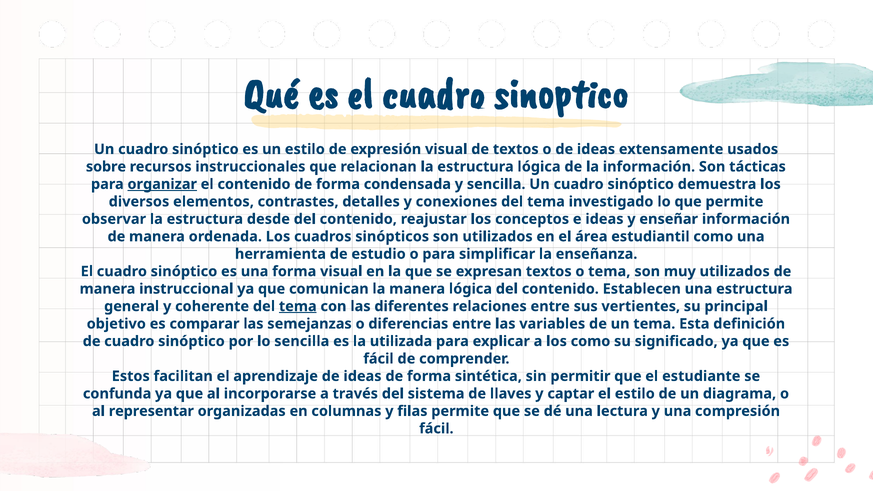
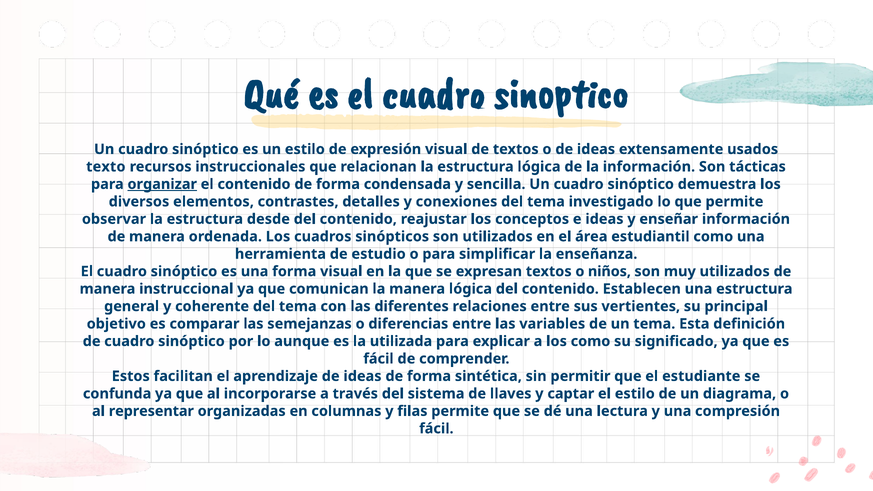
sobre: sobre -> texto (106, 167)
o tema: tema -> niños (609, 271)
tema underline: present -> none (298, 306)
lo sencilla: sencilla -> aunque (302, 341)
